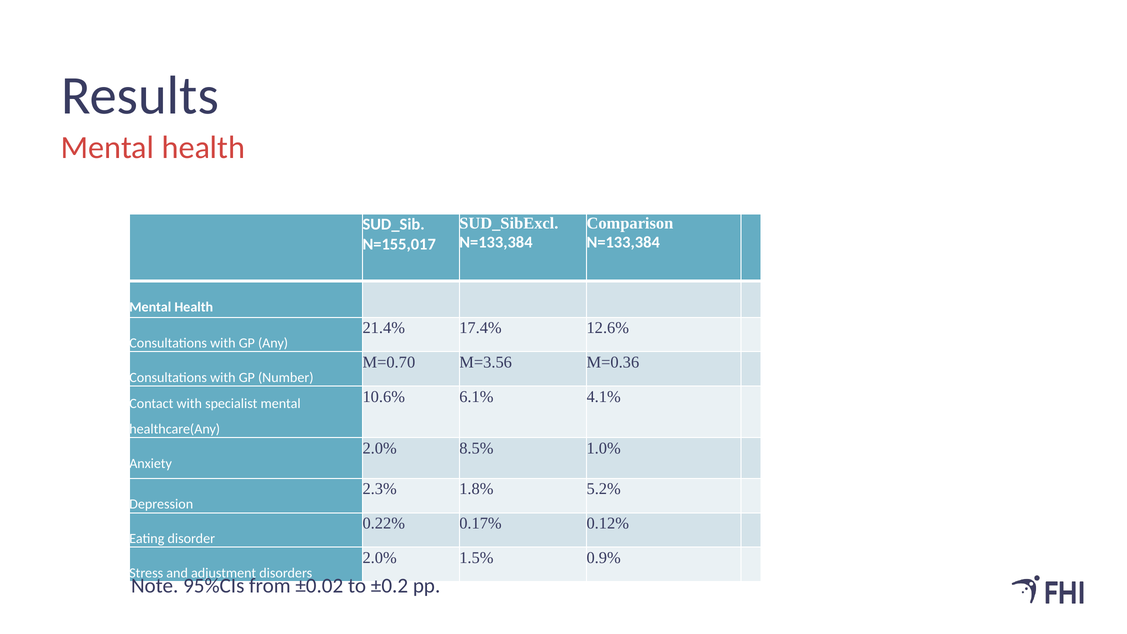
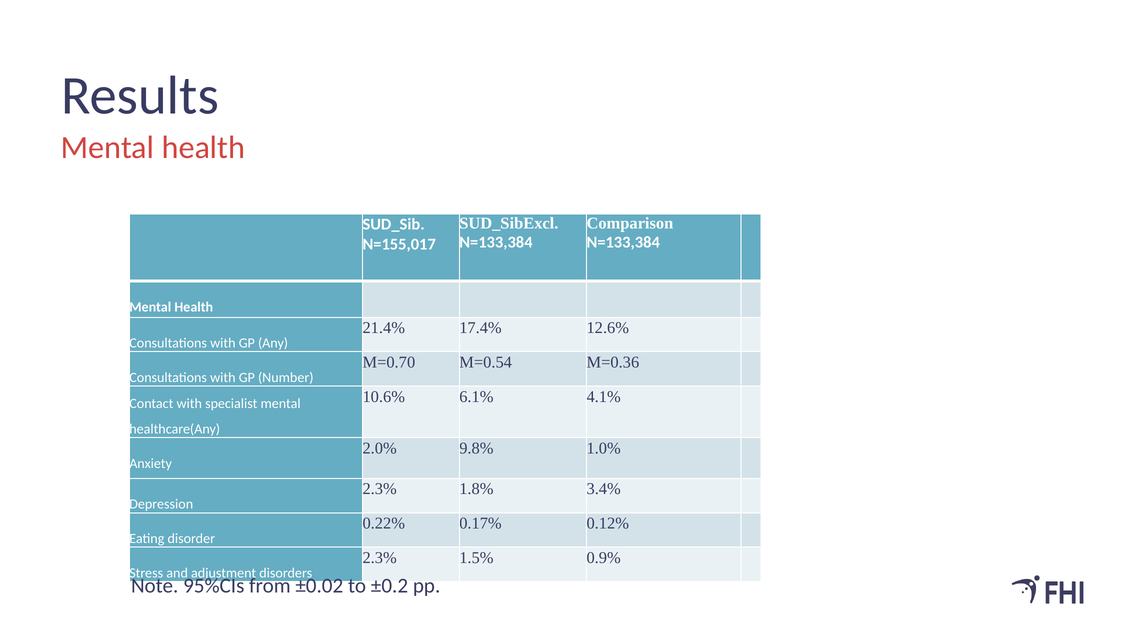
M=3.56: M=3.56 -> M=0.54 (486, 362)
8.5%: 8.5% -> 9.8% (476, 448)
5.2%: 5.2% -> 3.4% (604, 489)
2.0%: 2.0% -> 2.3% (380, 558)
